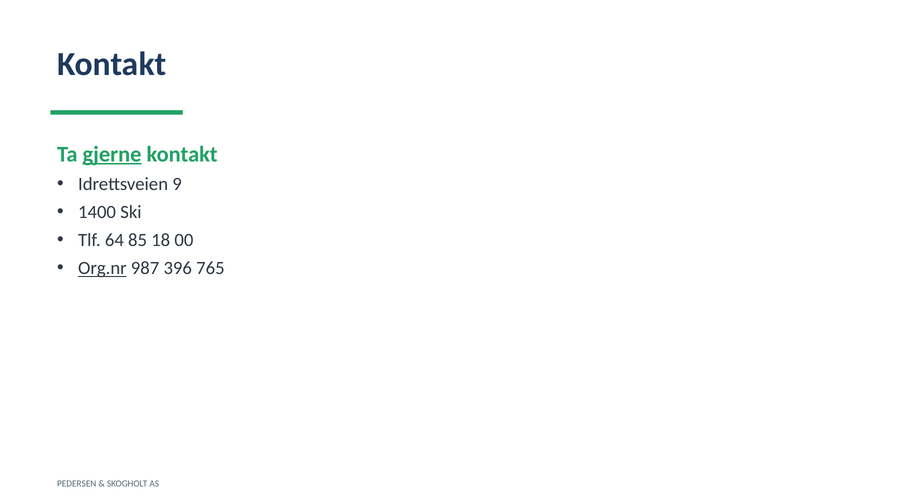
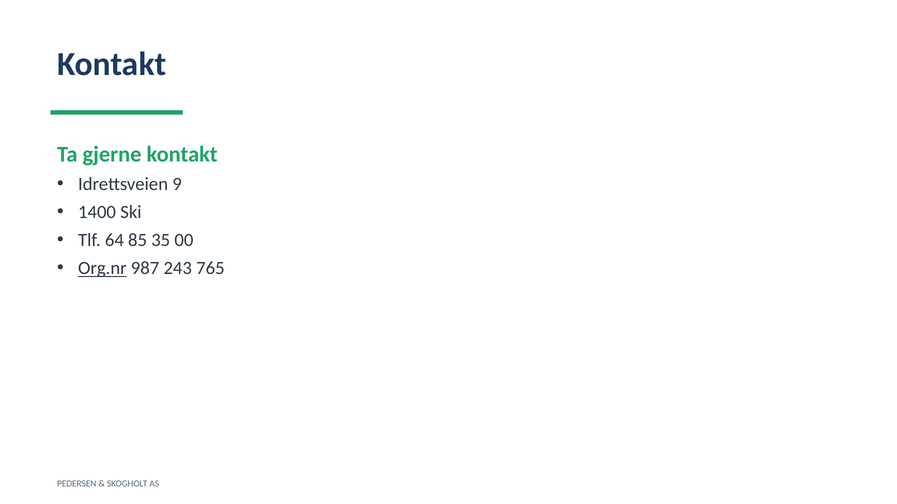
gjerne underline: present -> none (112, 154)
18: 18 -> 35 (161, 241)
396: 396 -> 243 (178, 269)
